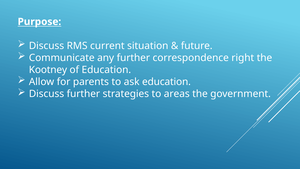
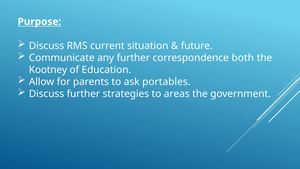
right: right -> both (243, 58)
ask education: education -> portables (166, 82)
